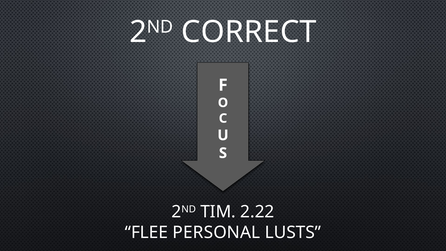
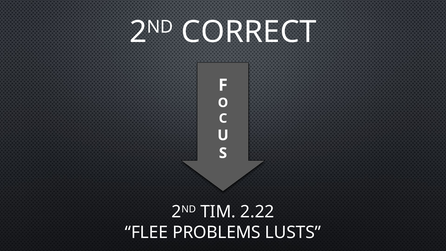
PERSONAL: PERSONAL -> PROBLEMS (217, 232)
